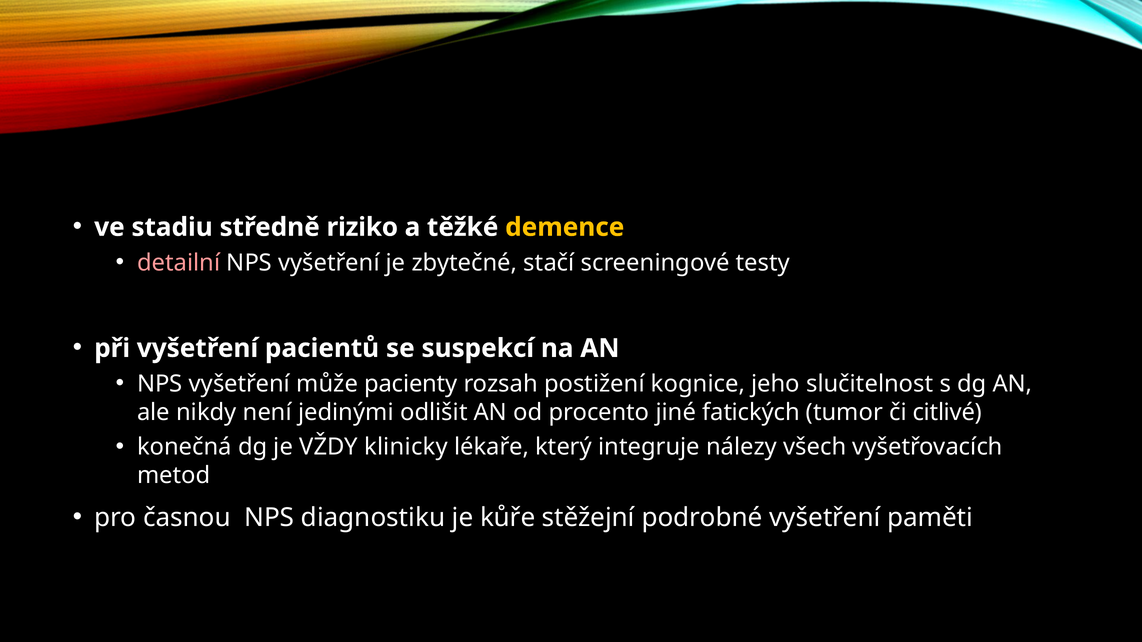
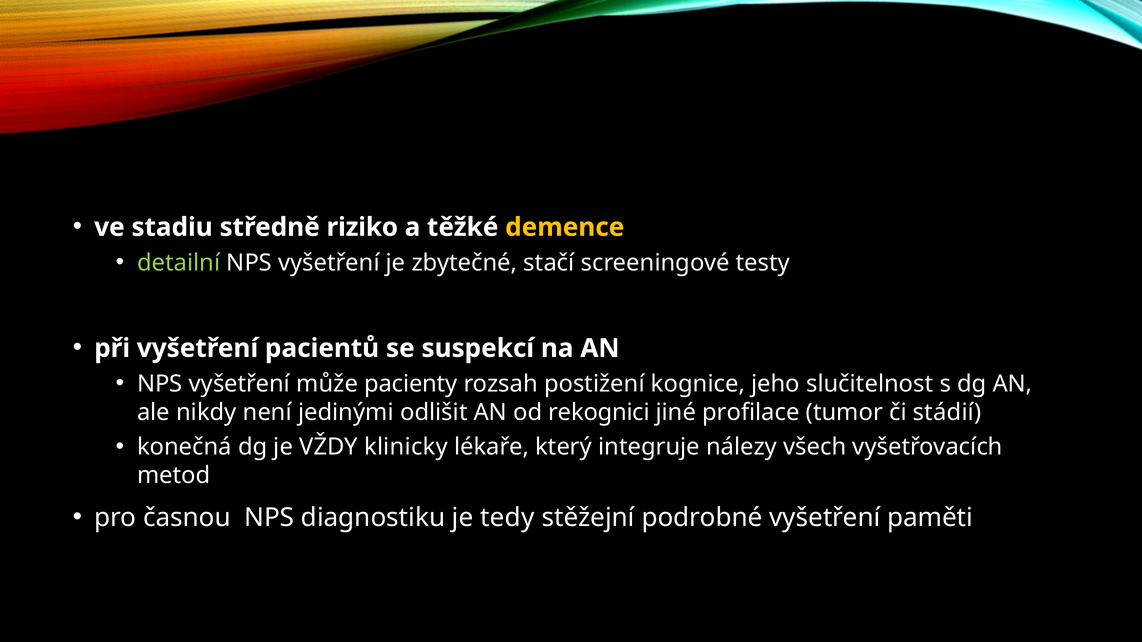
detailní colour: pink -> light green (179, 263)
procento: procento -> rekognici (599, 413)
fatických: fatických -> profilace (751, 413)
citlivé: citlivé -> stádií (947, 413)
kůře: kůře -> tedy (507, 518)
